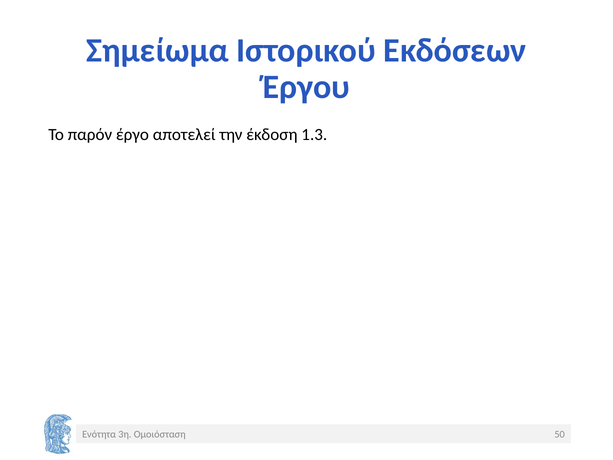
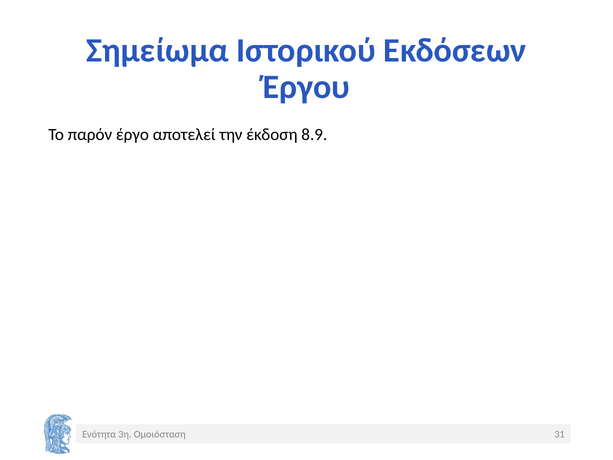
1.3: 1.3 -> 8.9 (314, 135)
50: 50 -> 31 (560, 434)
